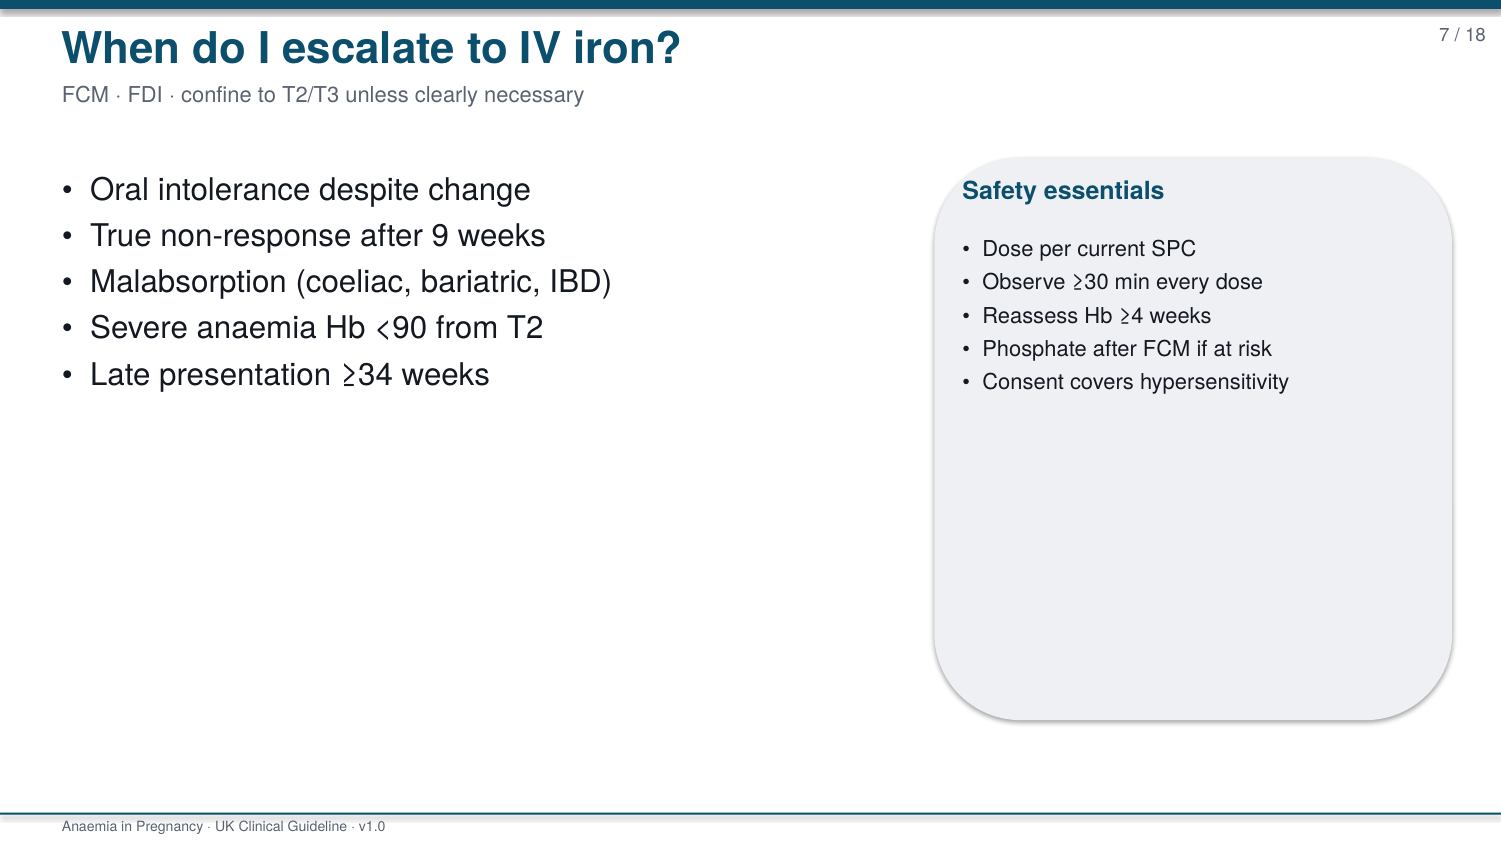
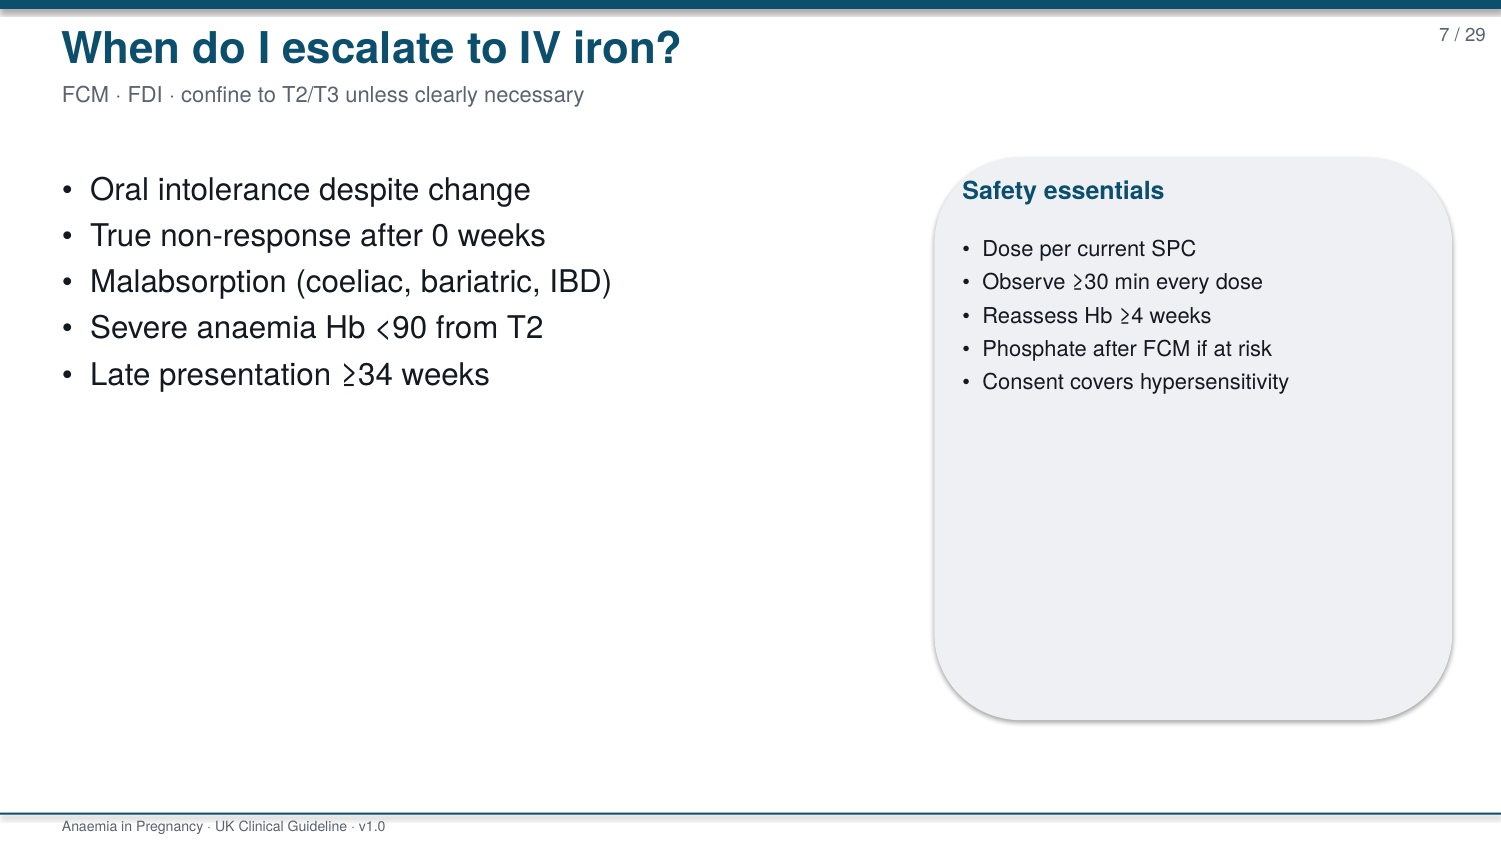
18: 18 -> 29 (1476, 35)
9: 9 -> 0 (440, 236)
